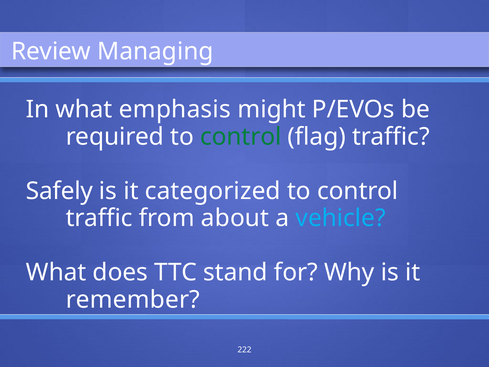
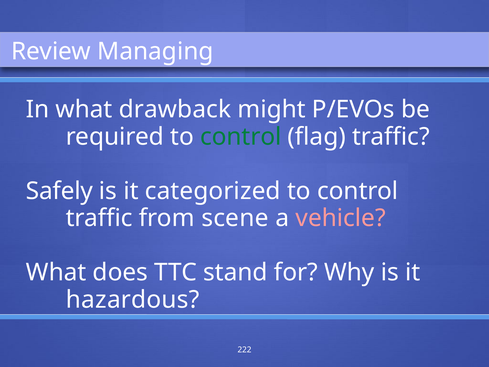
emphasis: emphasis -> drawback (175, 109)
about: about -> scene (235, 218)
vehicle colour: light blue -> pink (341, 218)
remember: remember -> hazardous (133, 300)
